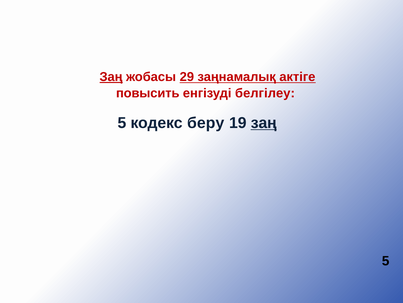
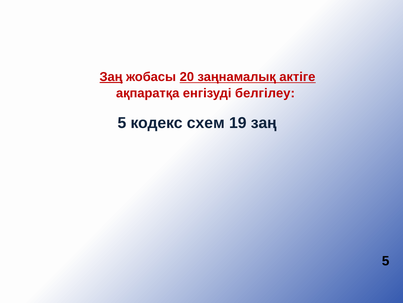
29: 29 -> 20 (187, 77)
повысить: повысить -> ақпаратқа (148, 93)
беру: беру -> схем (206, 123)
заң underline: present -> none (264, 123)
